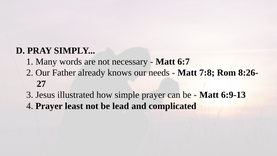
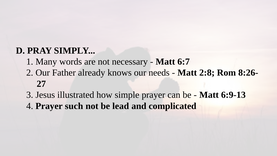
7:8: 7:8 -> 2:8 (207, 73)
least: least -> such (74, 106)
